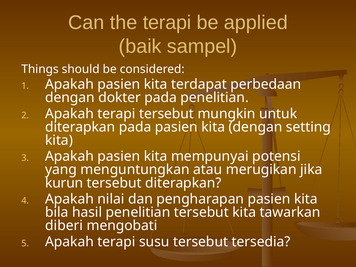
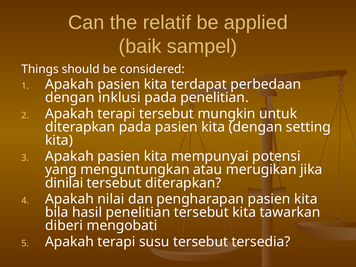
the terapi: terapi -> relatif (167, 23)
dokter: dokter -> inklusi (119, 98)
kurun: kurun -> dinilai (64, 183)
